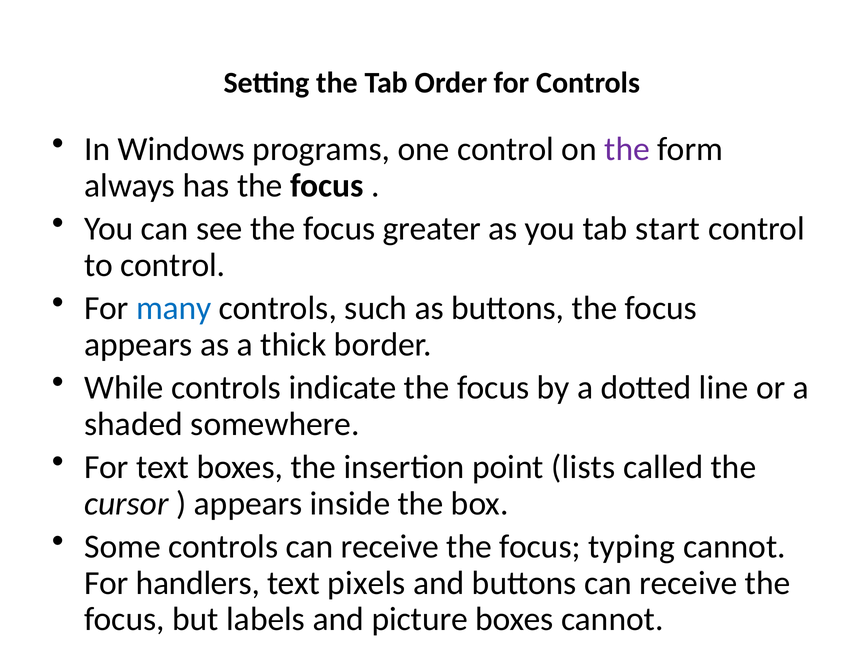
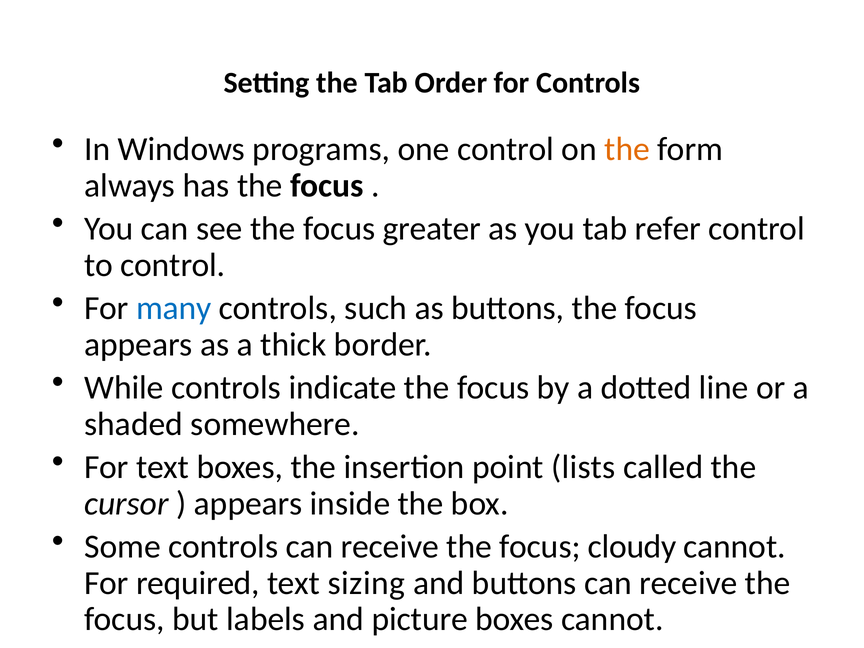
the colour: purple -> orange (627, 149)
start: start -> refer (668, 229)
typing: typing -> cloudy (632, 547)
handlers: handlers -> required (198, 583)
pixels: pixels -> sizing (366, 583)
